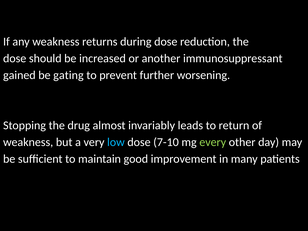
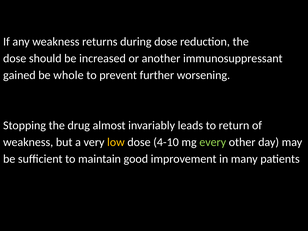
gating: gating -> whole (68, 75)
low colour: light blue -> yellow (116, 142)
7-10: 7-10 -> 4-10 (166, 142)
